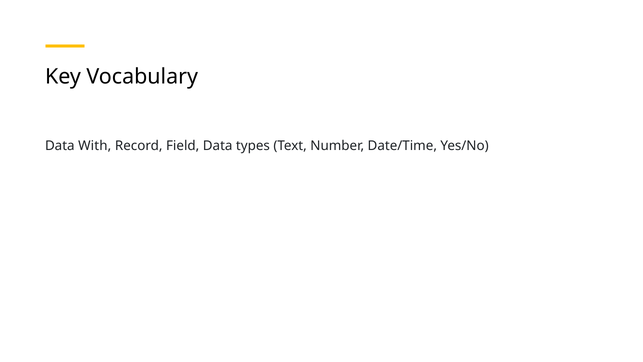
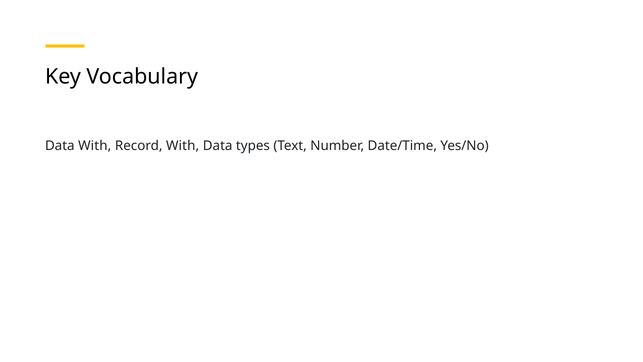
Record Field: Field -> With (183, 146)
